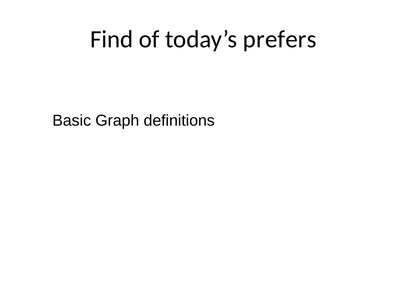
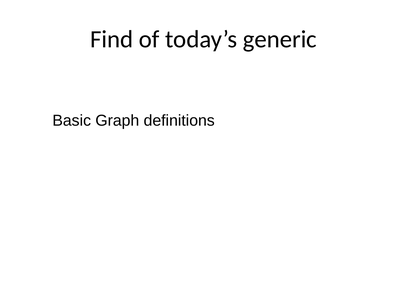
prefers: prefers -> generic (280, 39)
